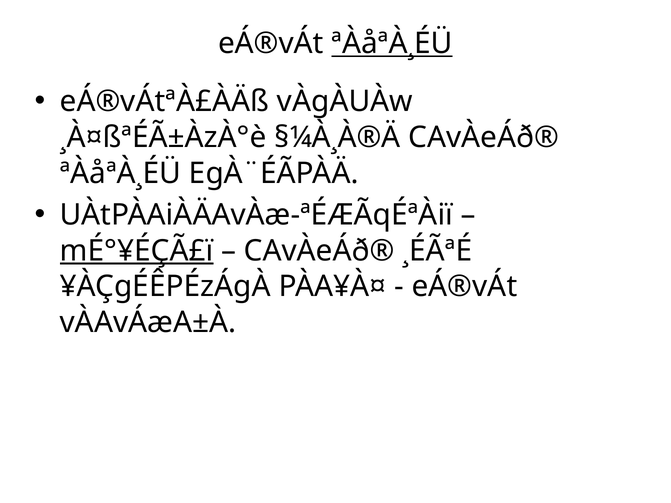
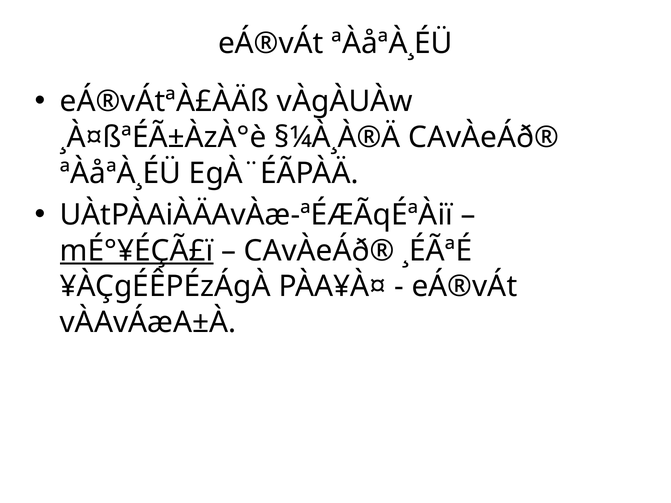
ªÀåªÀ¸ÉÜ underline: present -> none (392, 43)
